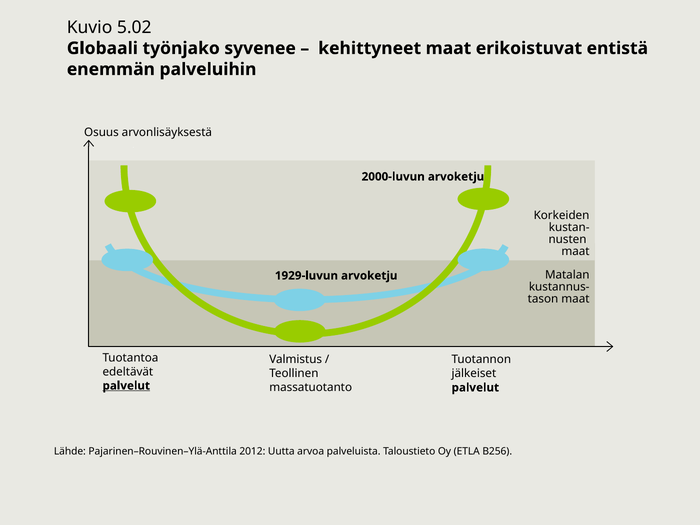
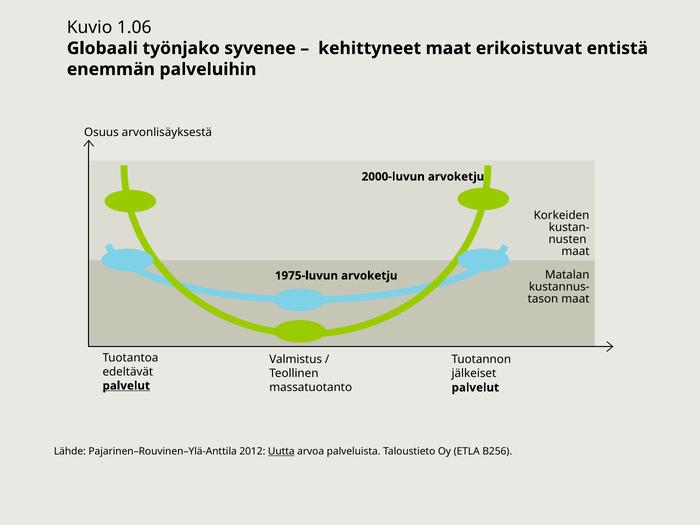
5.02: 5.02 -> 1.06 (134, 27)
1929-luvun: 1929-luvun -> 1975-luvun (306, 276)
Uutta underline: none -> present (281, 451)
